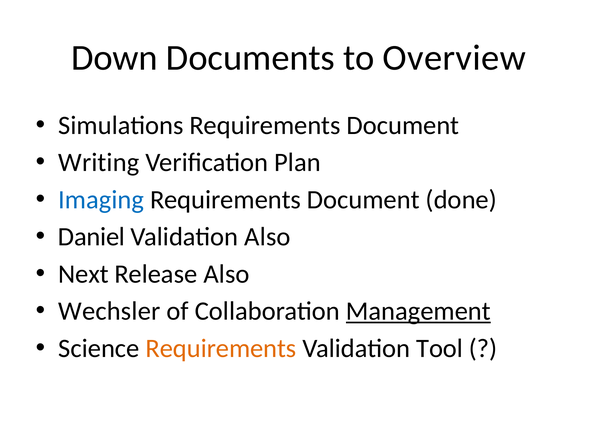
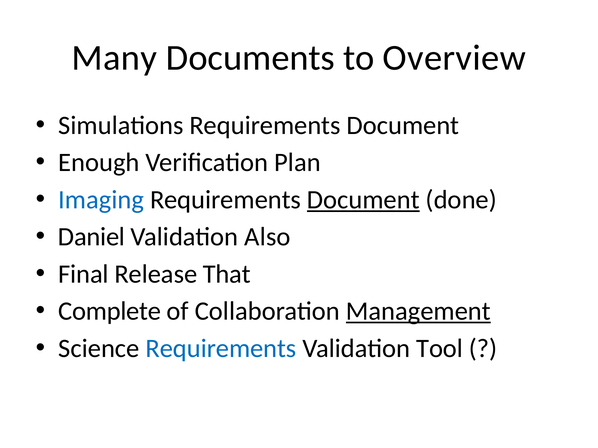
Down: Down -> Many (114, 58)
Writing: Writing -> Enough (99, 163)
Document underline: none -> present (363, 200)
Next: Next -> Final (83, 274)
Release Also: Also -> That (227, 274)
Wechsler: Wechsler -> Complete (110, 312)
Requirements colour: orange -> blue (221, 349)
